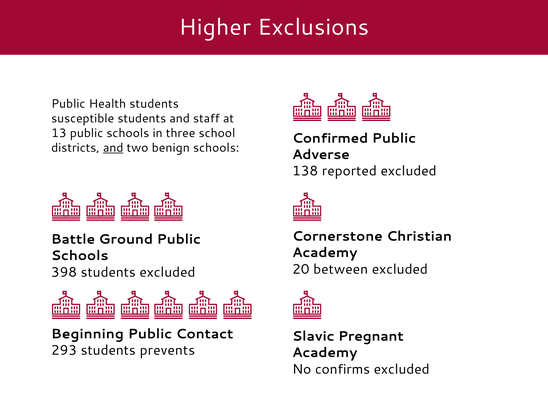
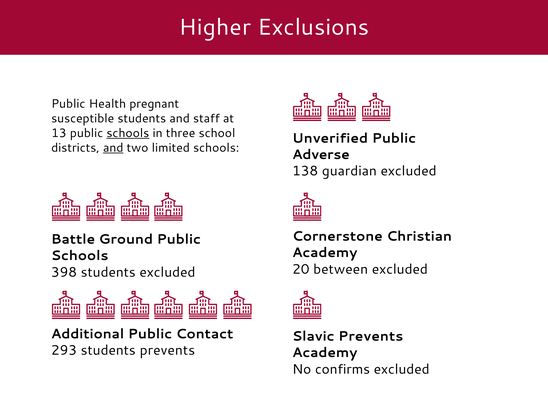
Health students: students -> pregnant (154, 104)
schools underline: none -> present (128, 133)
Confirmed: Confirmed -> Unverified (330, 138)
benign: benign -> limited (171, 148)
reported: reported -> guardian (349, 171)
Beginning: Beginning -> Additional (88, 334)
Slavic Pregnant: Pregnant -> Prevents (371, 336)
